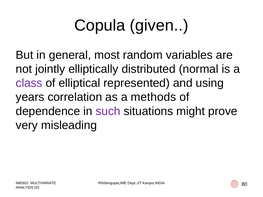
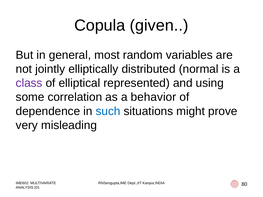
years: years -> some (30, 97)
methods: methods -> behavior (153, 97)
such colour: purple -> blue (108, 111)
